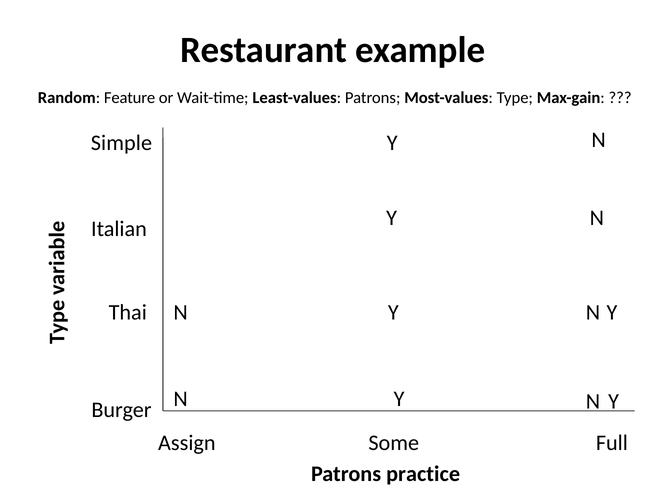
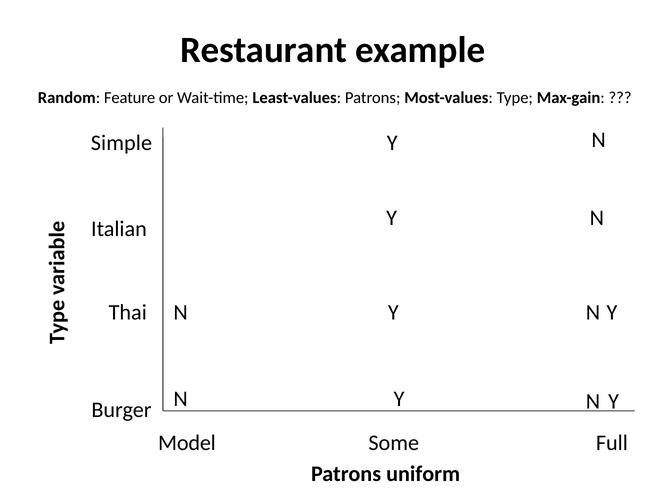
Assign: Assign -> Model (187, 443)
practice: practice -> uniform (423, 473)
